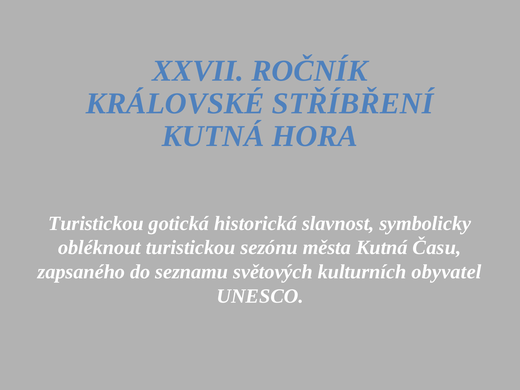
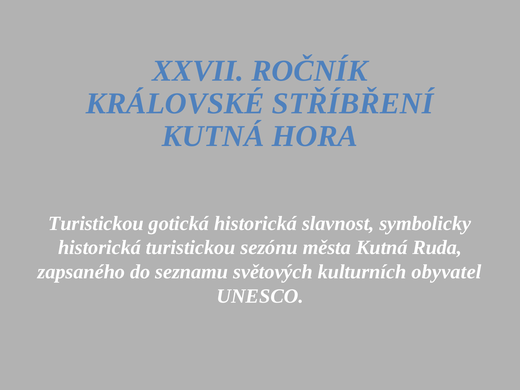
obléknout: obléknout -> historická (99, 248)
Času: Času -> Ruda (437, 248)
